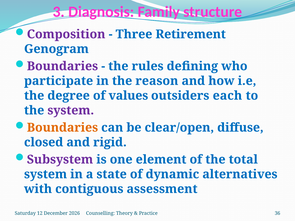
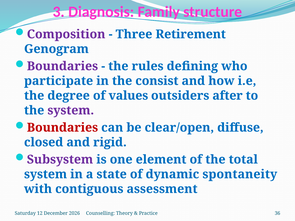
reason: reason -> consist (157, 81)
each: each -> after (228, 96)
Boundaries colour: orange -> red (62, 128)
alternatives: alternatives -> spontaneity (240, 174)
